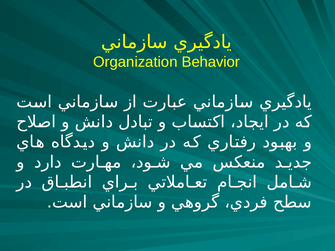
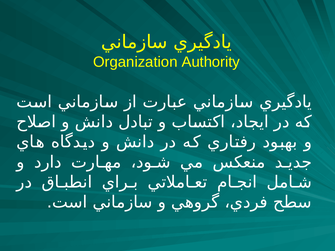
Behavior: Behavior -> Authority (211, 62)
